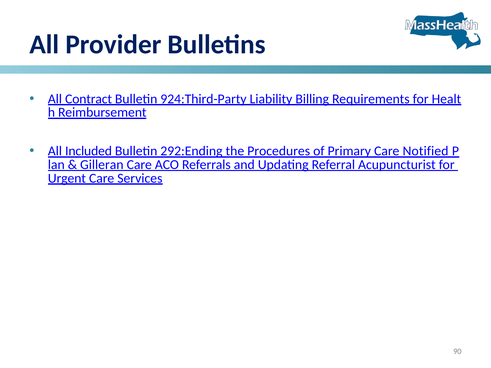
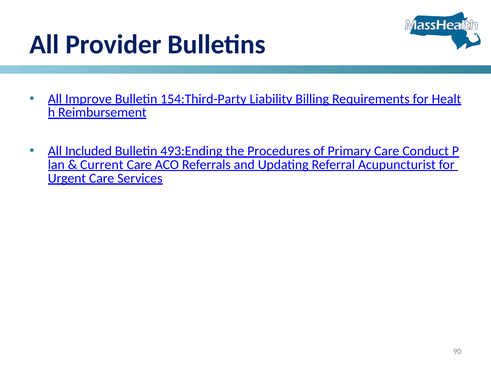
Contract: Contract -> Improve (88, 99)
924:Third-Party: 924:Third-Party -> 154:Third-Party (203, 99)
292:Ending: 292:Ending -> 493:Ending (191, 151)
Notified: Notified -> Conduct (426, 151)
Gilleran: Gilleran -> Current (102, 165)
